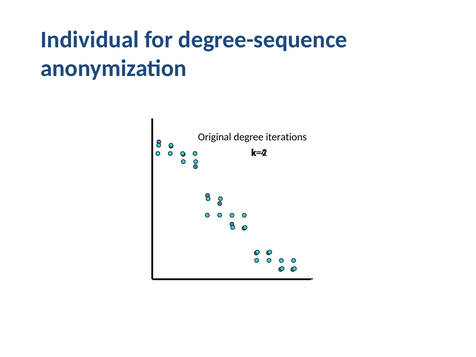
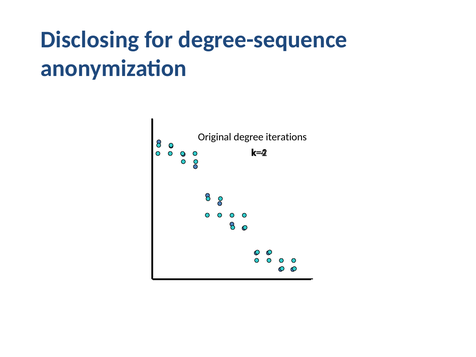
Individual: Individual -> Disclosing (90, 40)
